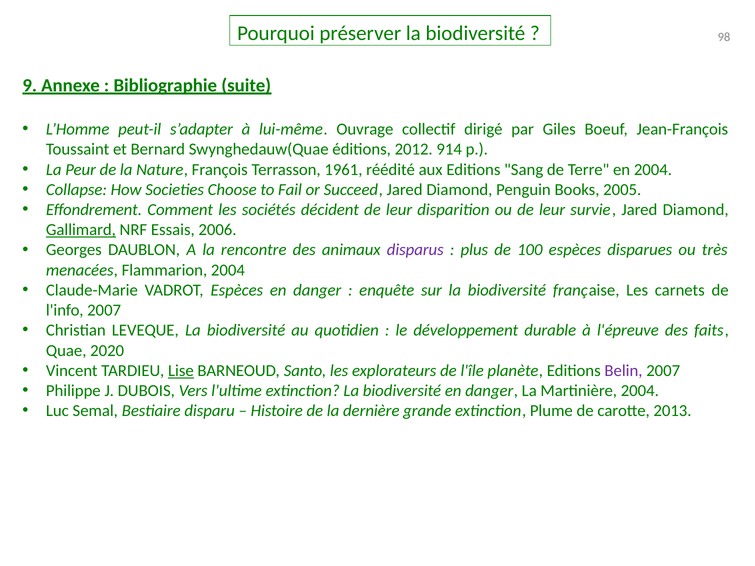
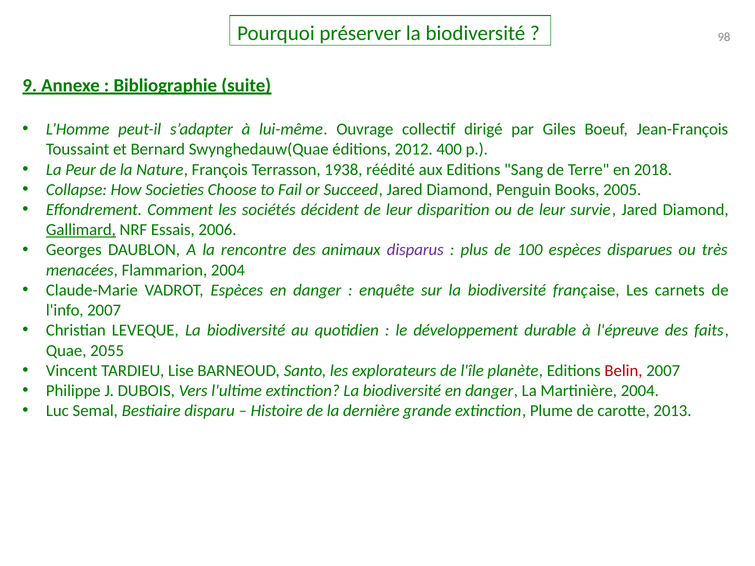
914: 914 -> 400 (449, 149)
1961: 1961 -> 1938 (343, 170)
en 2004: 2004 -> 2018 (653, 170)
2020: 2020 -> 2055 (107, 351)
Lise underline: present -> none (181, 371)
Belin colour: purple -> red (624, 371)
